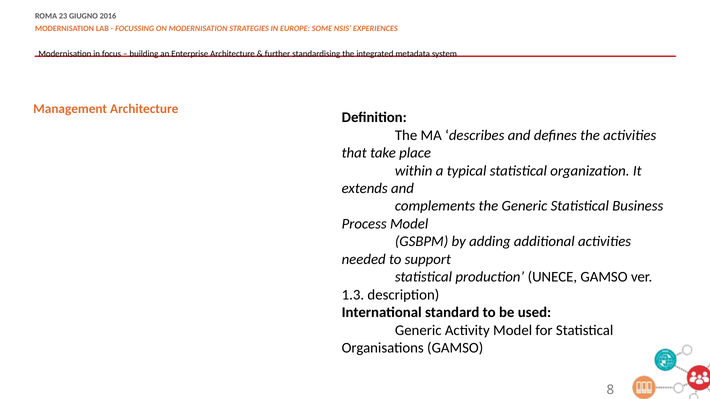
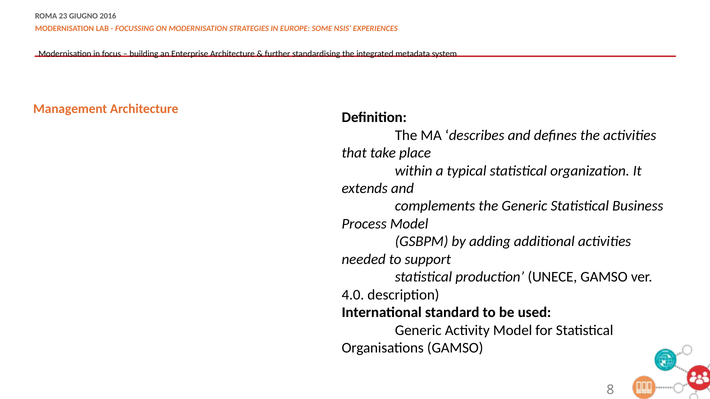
1.3: 1.3 -> 4.0 (353, 295)
